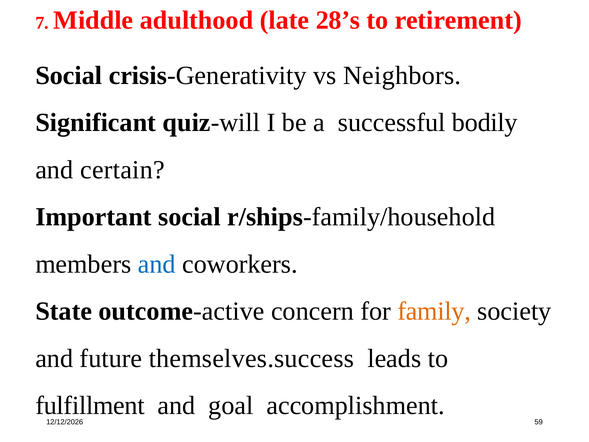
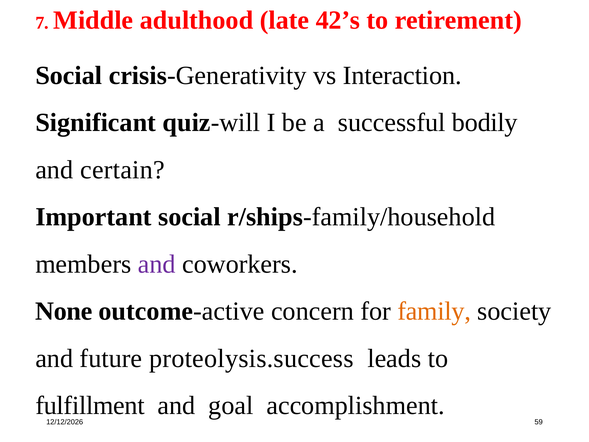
28’s: 28’s -> 42’s (338, 20)
Neighbors: Neighbors -> Interaction (402, 75)
and colour: blue -> purple (157, 264)
State: State -> None (64, 311)
themselves.success: themselves.success -> proteolysis.success (251, 358)
